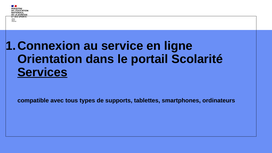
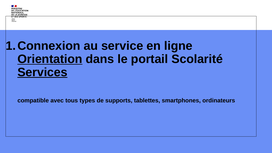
Orientation underline: none -> present (50, 59)
